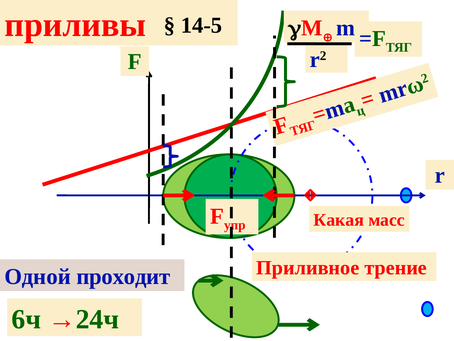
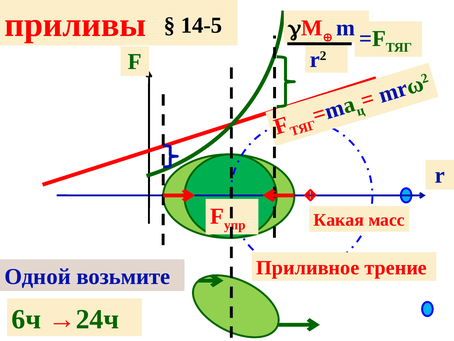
проходит: проходит -> возьмите (123, 276)
